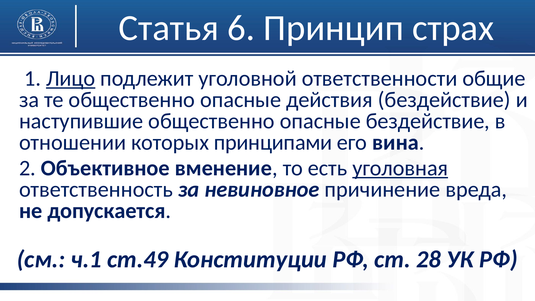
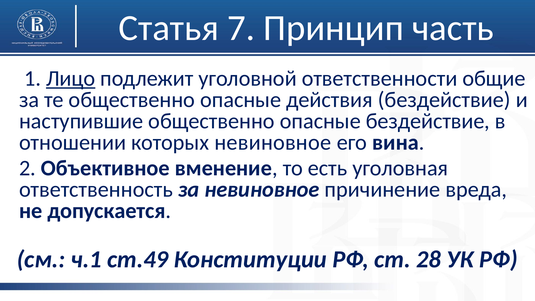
6: 6 -> 7 (241, 28)
страх: страх -> часть (453, 28)
которых принципами: принципами -> невиновное (273, 143)
уголовная underline: present -> none (400, 168)
